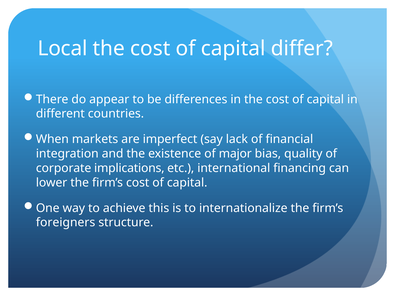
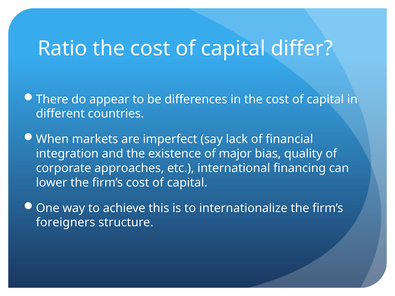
Local: Local -> Ratio (62, 49)
implications: implications -> approaches (129, 168)
